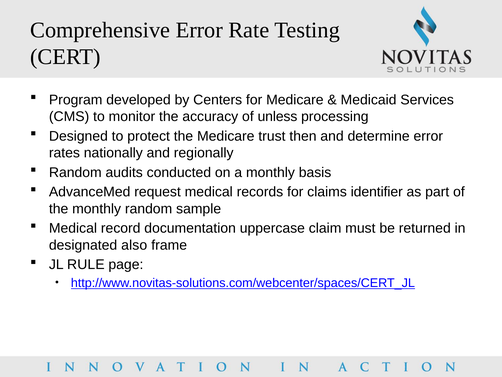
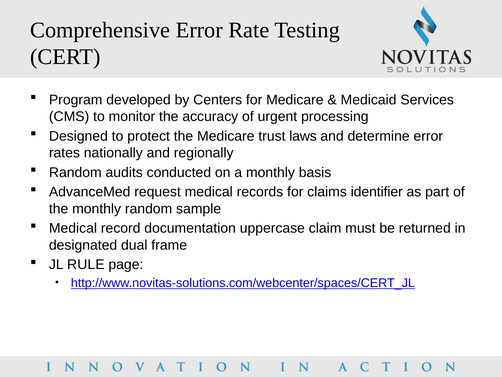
unless: unless -> urgent (277, 116)
then: then -> laws (303, 136)
also: also -> dual (134, 245)
